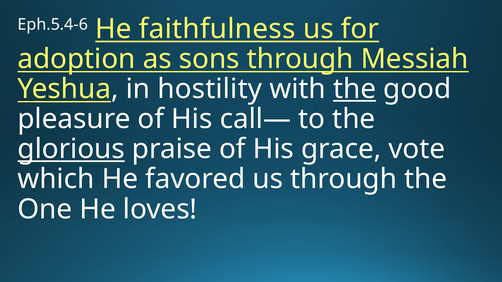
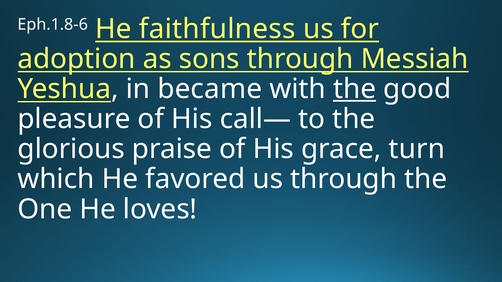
Eph.5.4-6: Eph.5.4-6 -> Eph.1.8-6 (53, 24)
hostility: hostility -> became (210, 89)
glorious underline: present -> none (71, 149)
vote: vote -> turn (417, 149)
